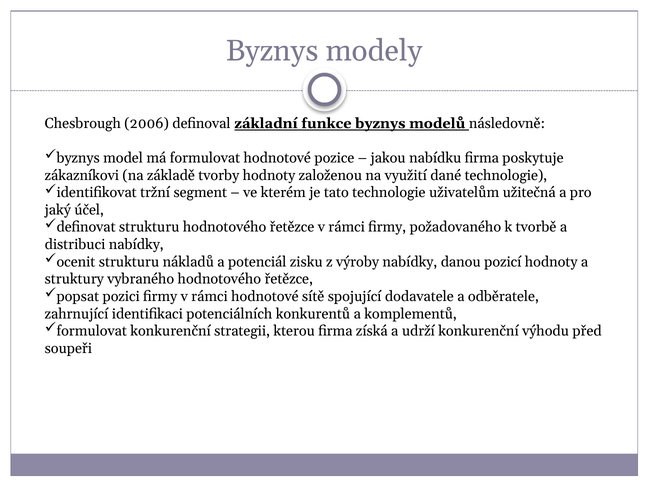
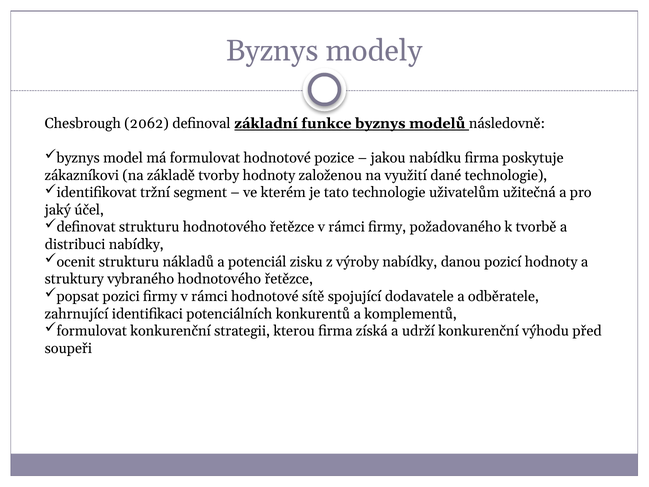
2006: 2006 -> 2062 (147, 123)
